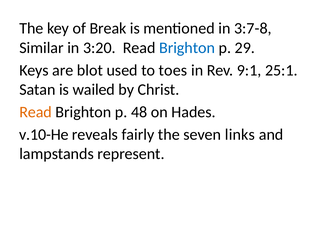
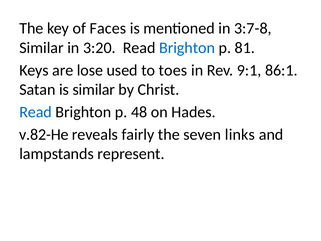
Break: Break -> Faces (108, 28)
29: 29 -> 81 (245, 48)
blot: blot -> lose (90, 70)
25:1: 25:1 -> 86:1 (281, 70)
is wailed: wailed -> similar (94, 89)
Read colour: orange -> blue (36, 112)
v.10-He: v.10-He -> v.82-He (44, 134)
